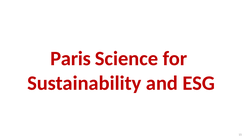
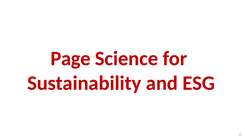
Paris: Paris -> Page (71, 58)
